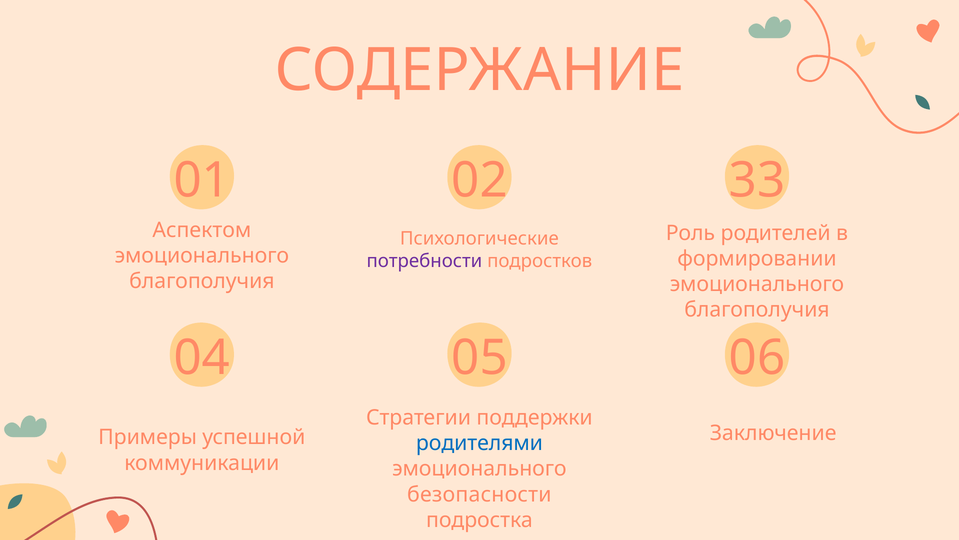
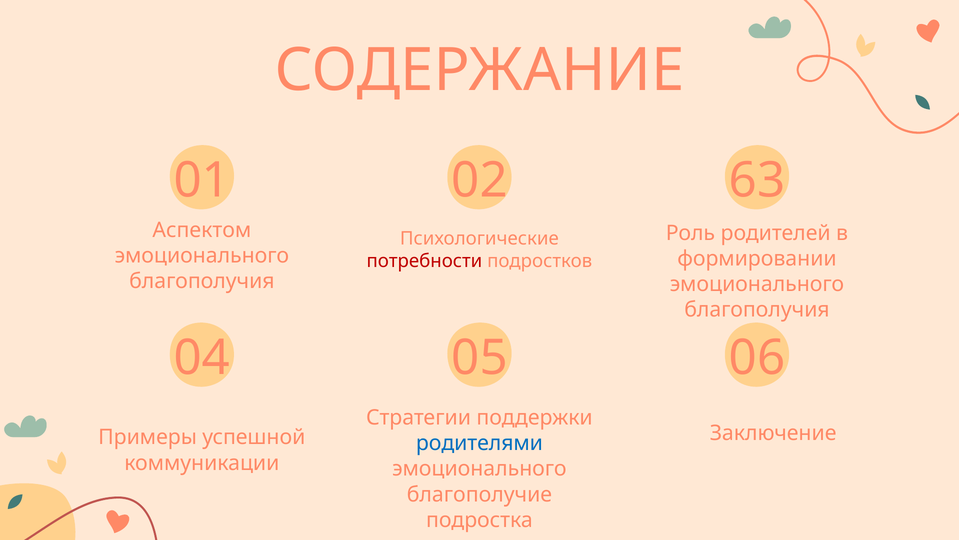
33: 33 -> 63 (757, 180)
потребности colour: purple -> red (424, 261)
безопасности: безопасности -> благополучие (479, 494)
